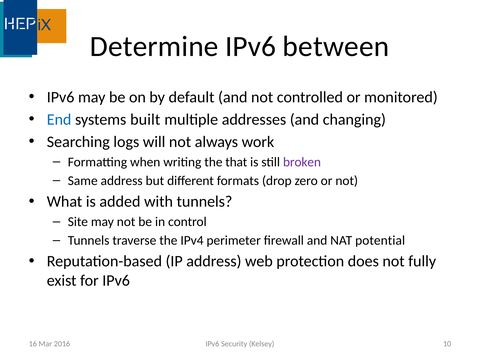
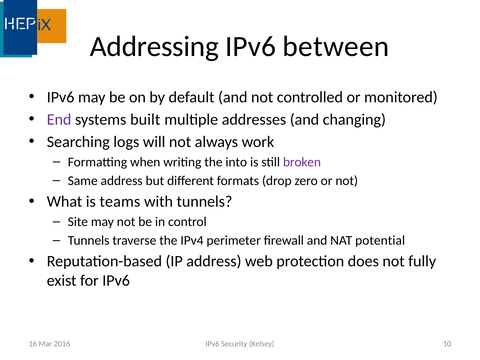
Determine: Determine -> Addressing (154, 46)
End colour: blue -> purple (59, 120)
that: that -> into (236, 162)
added: added -> teams (120, 202)
